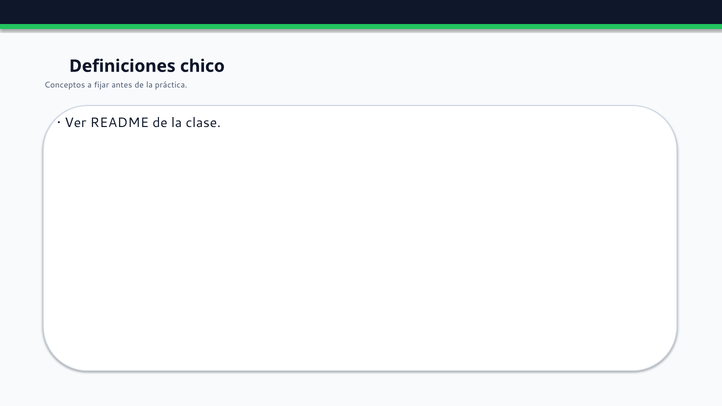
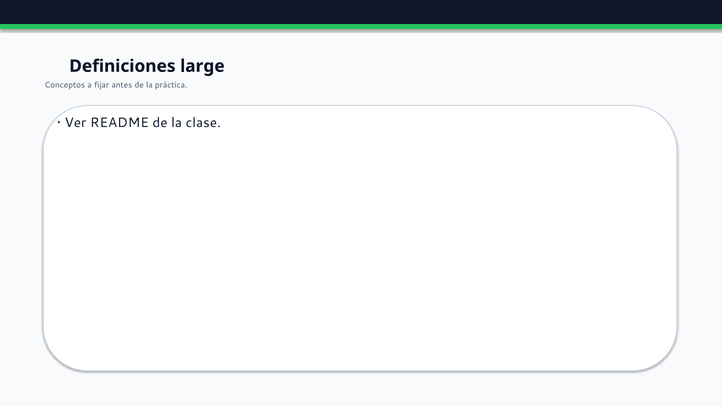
chico: chico -> large (202, 66)
